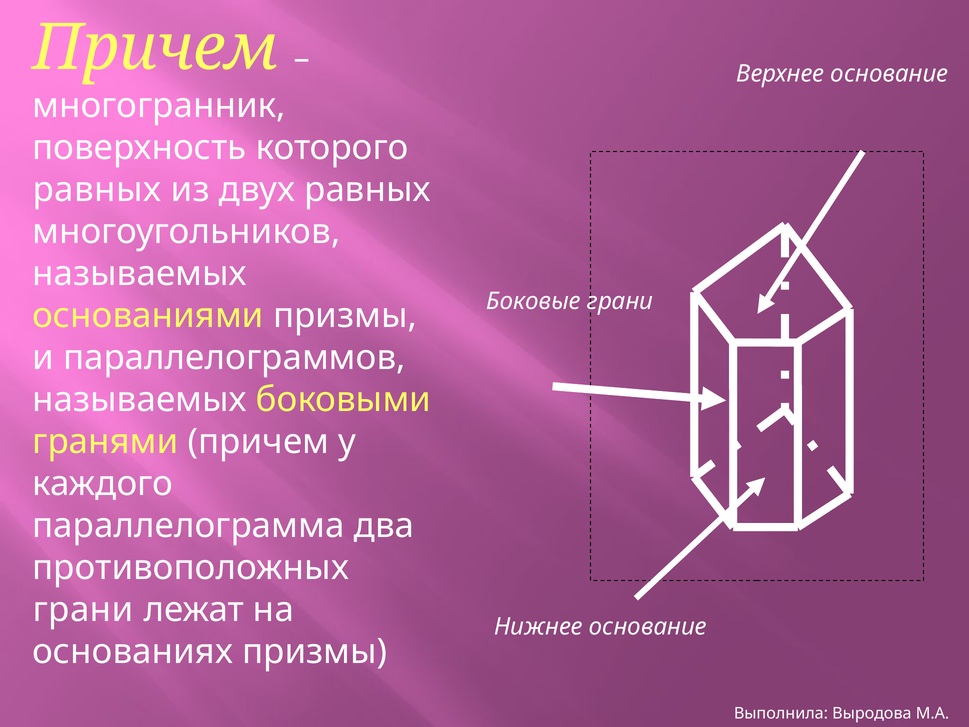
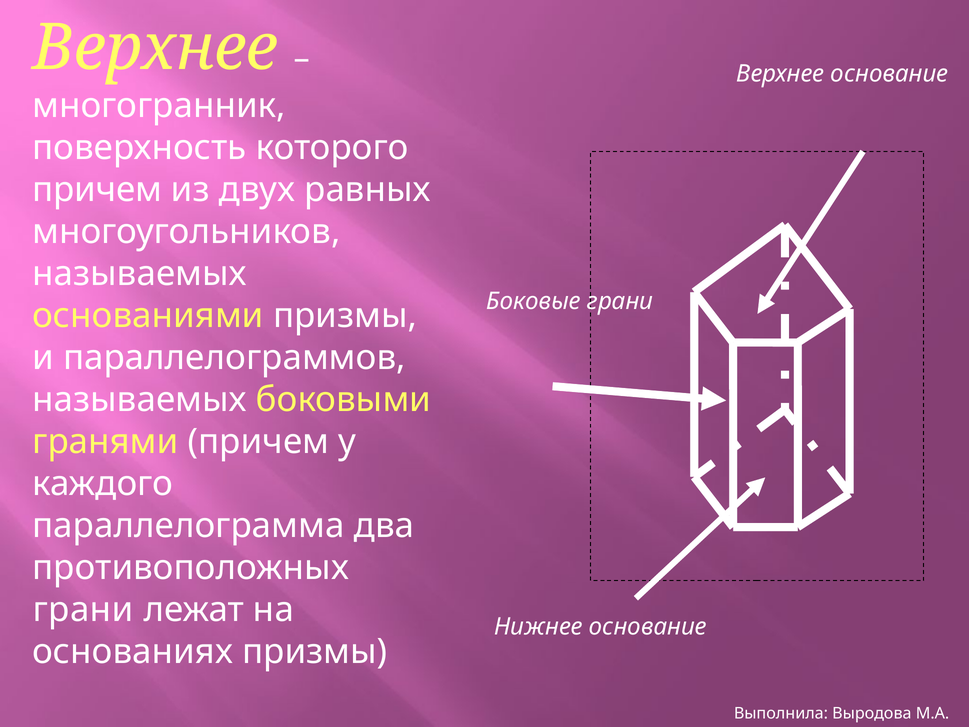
Причем: Причем -> Верхнее (155, 48)
равных: равных -> причем (97, 190)
